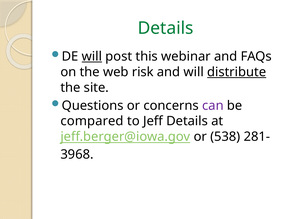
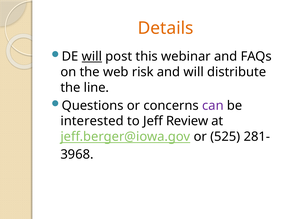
Details colour: green -> orange (166, 28)
distribute underline: present -> none (237, 72)
site: site -> line (96, 88)
compared: compared -> interested (92, 121)
Jeff Details: Details -> Review (187, 121)
538: 538 -> 525 (225, 137)
